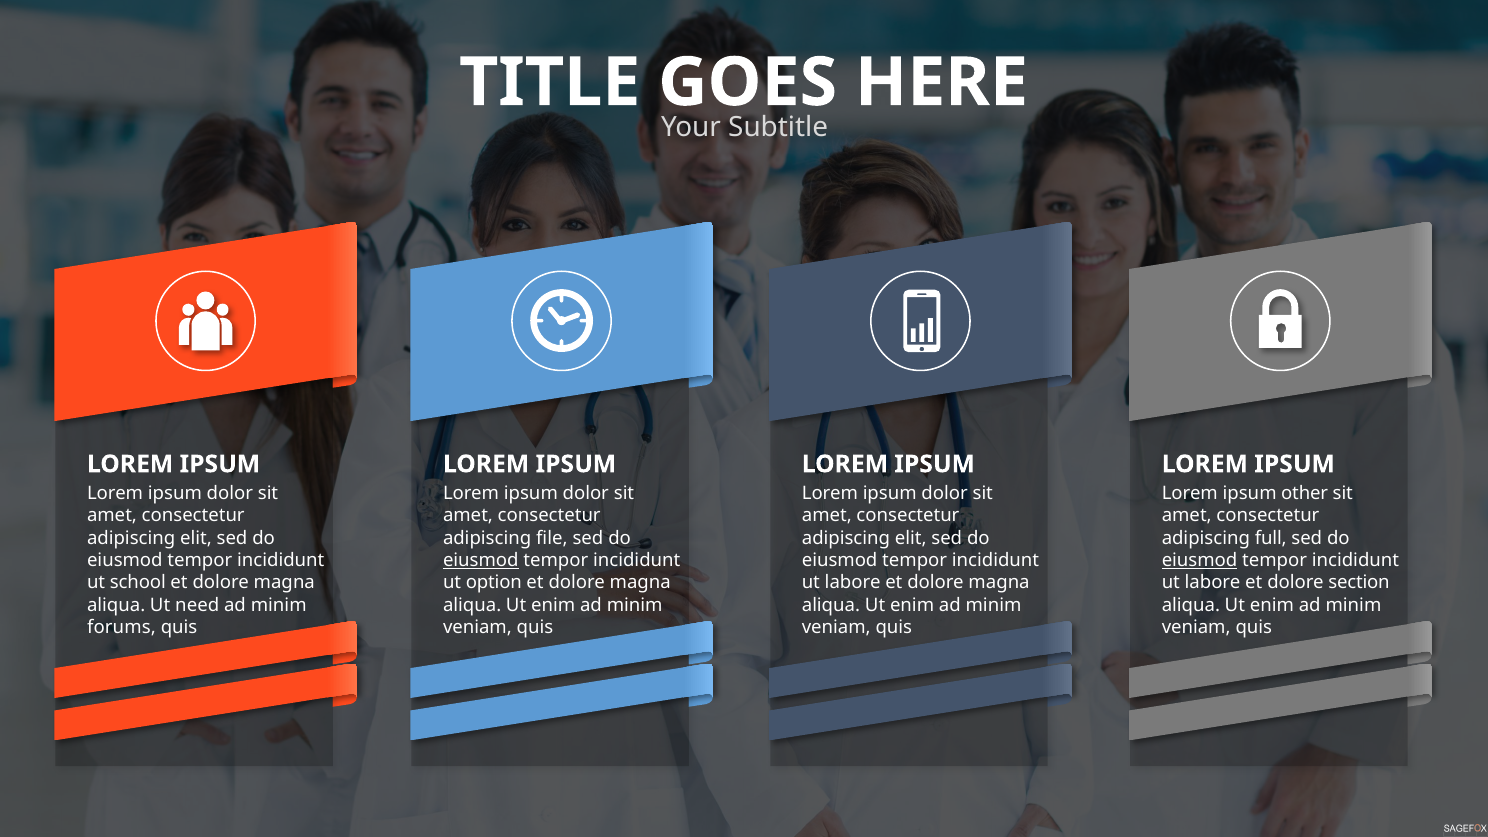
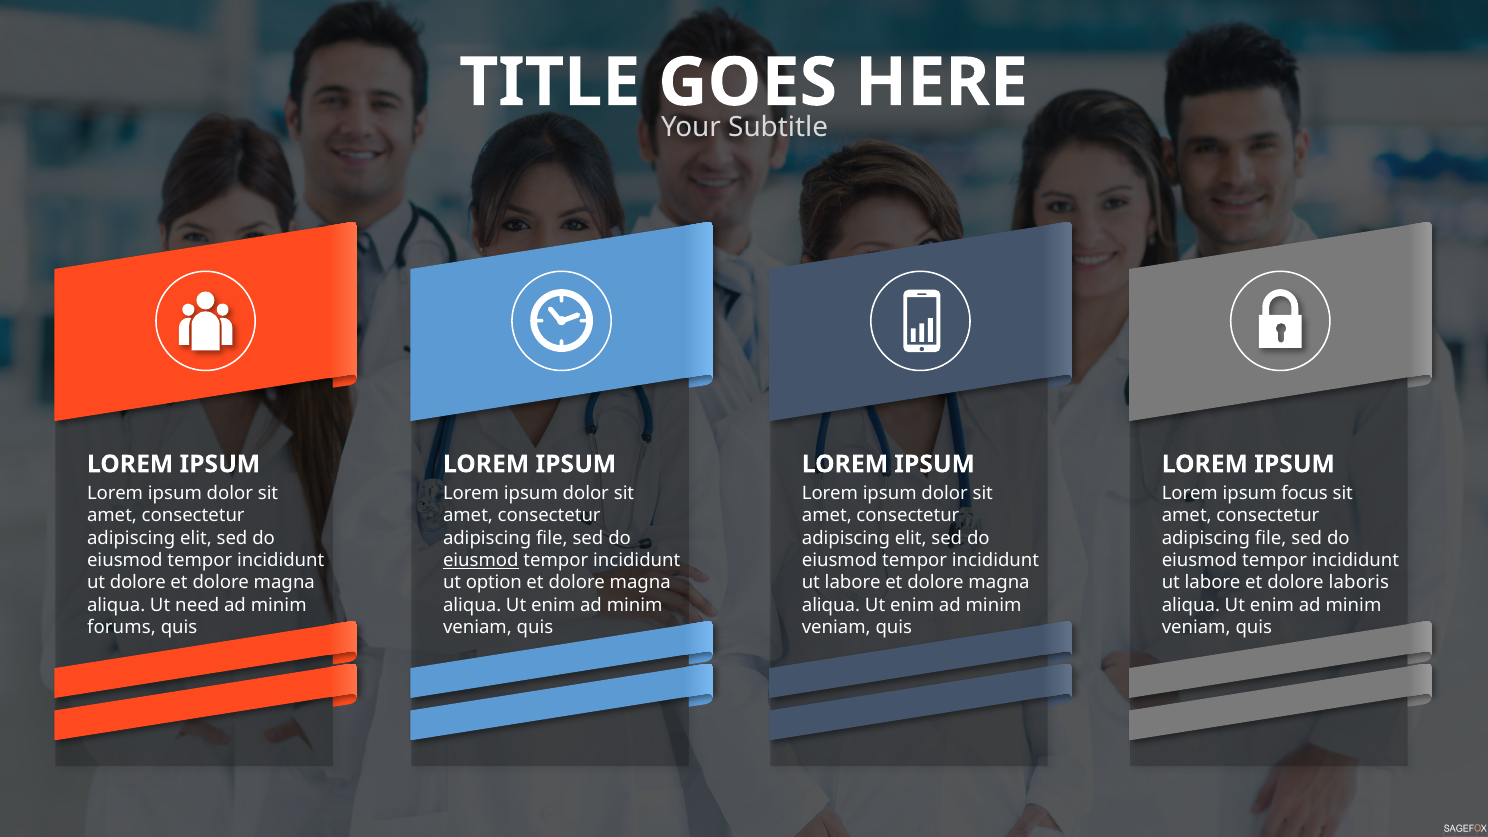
other: other -> focus (1305, 493)
full: full -> file (1271, 538)
eiusmod underline: present -> none (1200, 560)
ut school: school -> dolore (138, 583)
section: section -> laboris (1359, 583)
